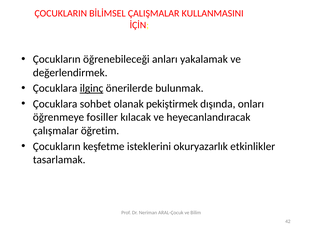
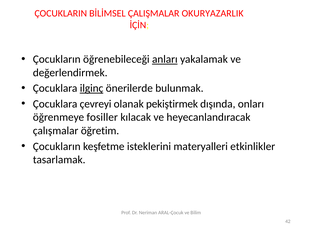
KULLANMASINI: KULLANMASINI -> OKURYAZARLIK (213, 13)
anları underline: none -> present (165, 59)
sohbet: sohbet -> çevreyi (96, 104)
okuryazarlık: okuryazarlık -> materyalleri (201, 146)
